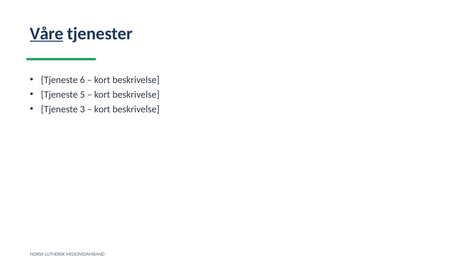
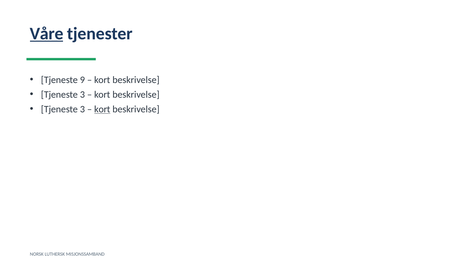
6: 6 -> 9 (82, 80)
5: 5 -> 3 (82, 94)
kort underline: none -> present (102, 109)
